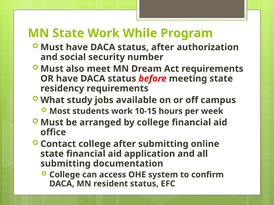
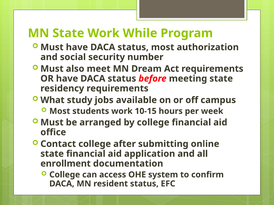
status after: after -> most (163, 47)
submitting: submitting -> enrollment (66, 164)
